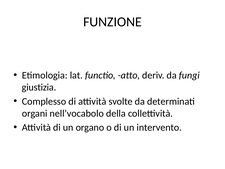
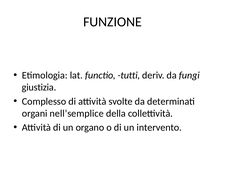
atto: atto -> tutti (129, 75)
nell’vocabolo: nell’vocabolo -> nell’semplice (77, 113)
